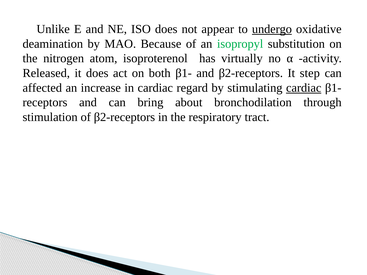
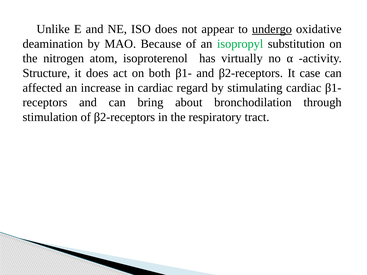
Released: Released -> Structure (46, 73)
step: step -> case (310, 73)
cardiac underline: present -> none (304, 88)
